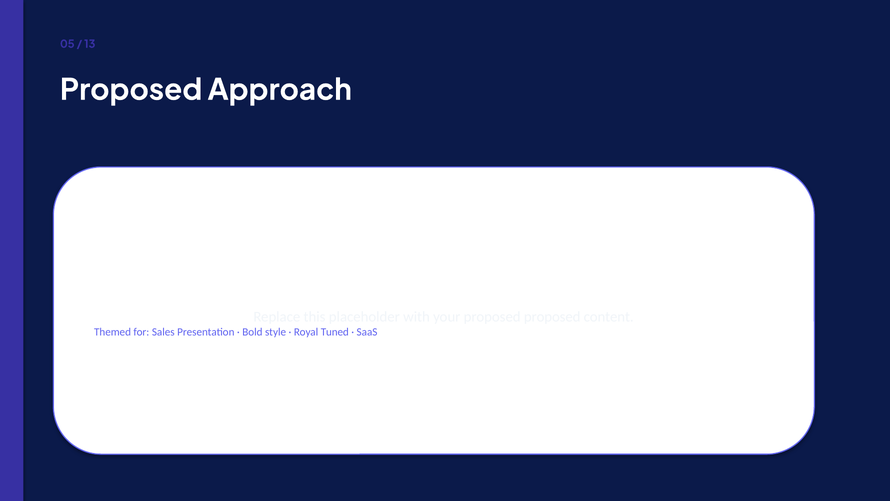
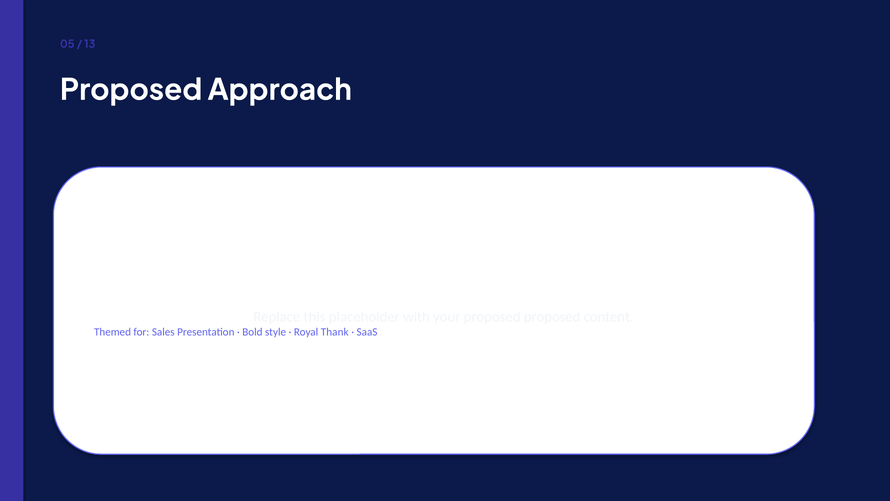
Tuned: Tuned -> Thank (335, 332)
